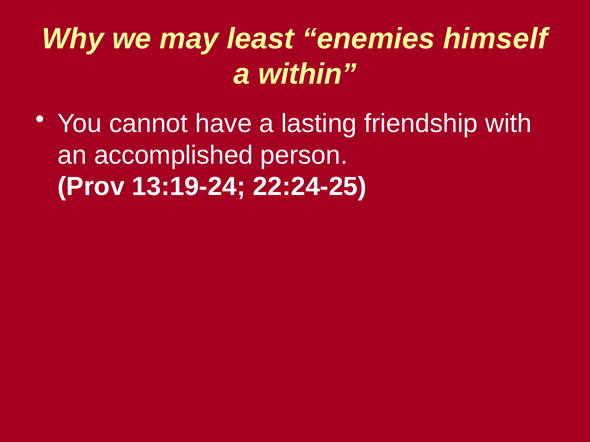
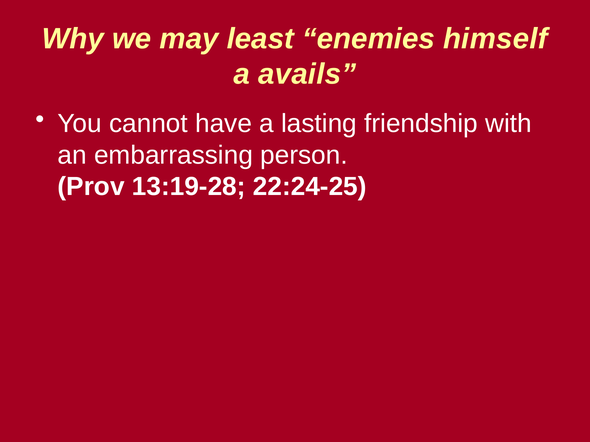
within: within -> avails (307, 74)
accomplished: accomplished -> embarrassing (173, 155)
13:19-24: 13:19-24 -> 13:19-28 (189, 187)
